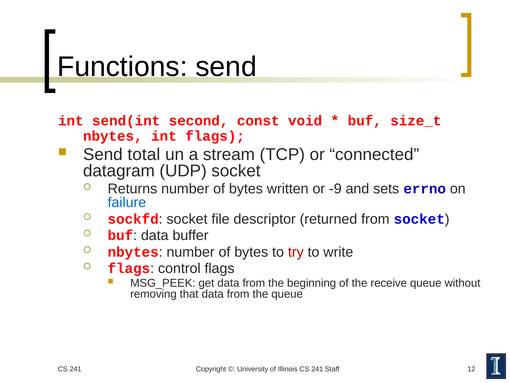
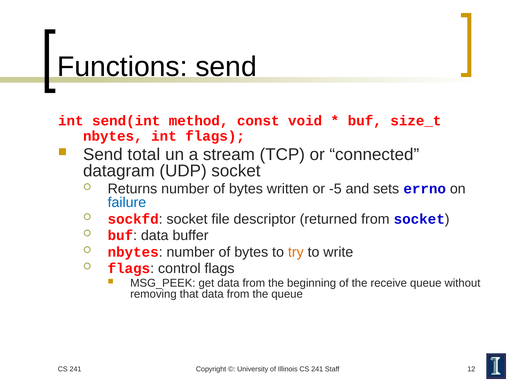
second: second -> method (199, 121)
-9: -9 -> -5 (335, 189)
try colour: red -> orange (296, 252)
